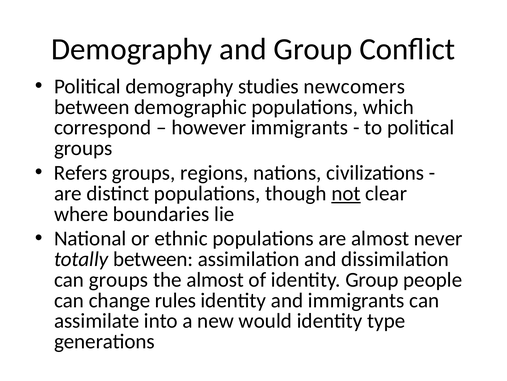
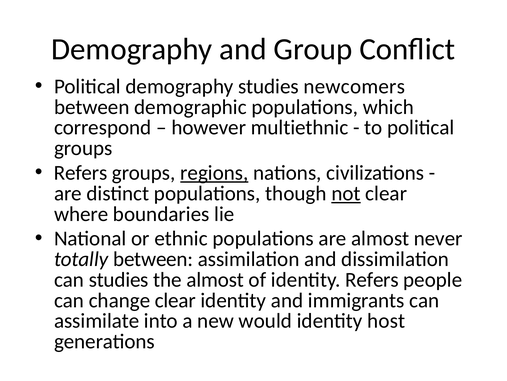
however immigrants: immigrants -> multiethnic (300, 127)
regions underline: none -> present (214, 173)
can groups: groups -> studies (119, 279)
identity Group: Group -> Refers (372, 279)
change rules: rules -> clear (175, 300)
type: type -> host (386, 320)
